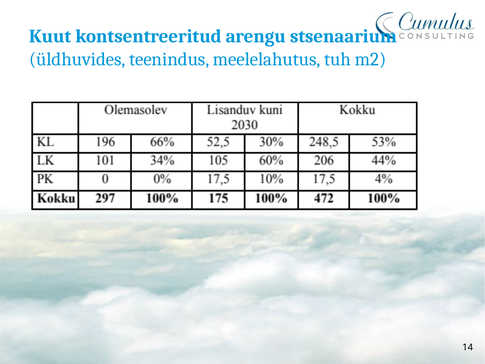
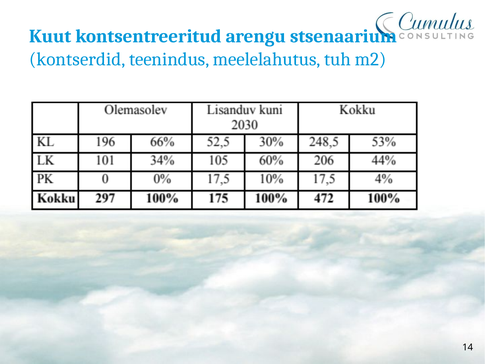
üldhuvides: üldhuvides -> kontserdid (77, 59)
